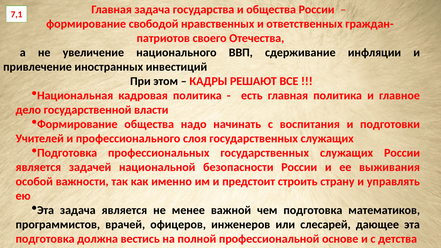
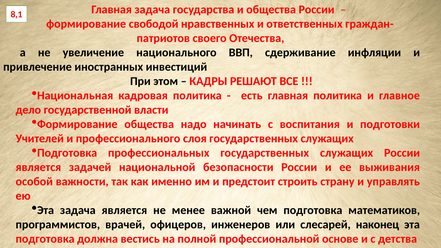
7,1: 7,1 -> 8,1 (17, 15)
дающее: дающее -> наконец (377, 224)
